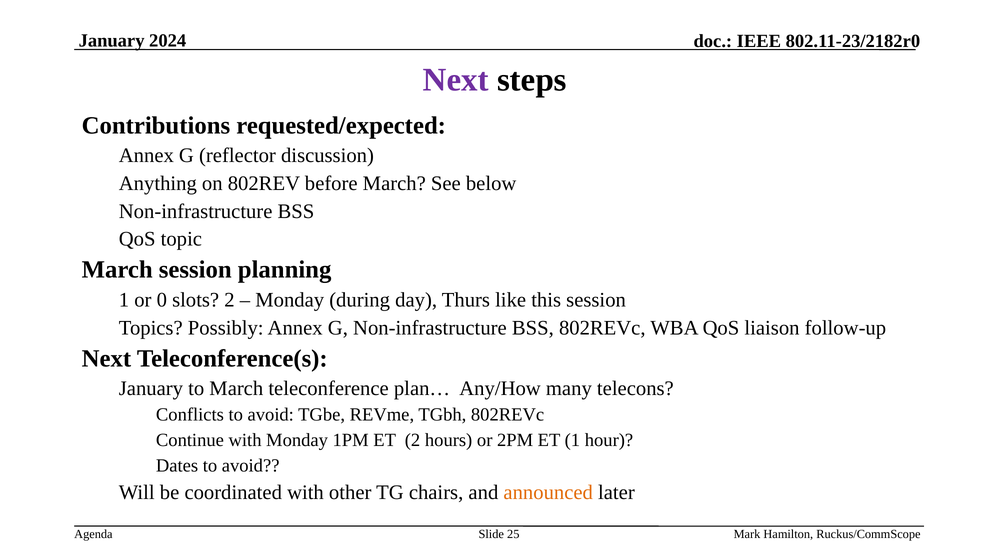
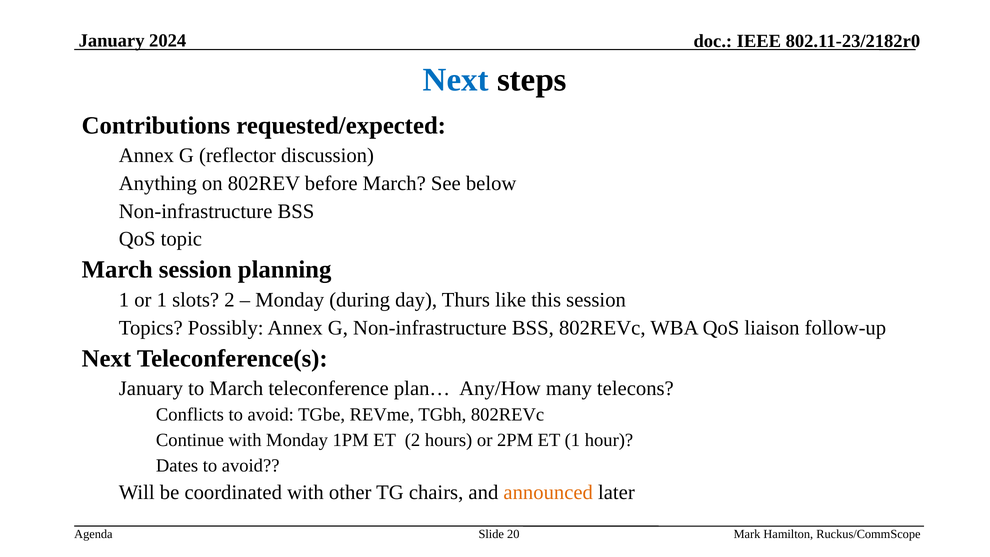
Next colour: purple -> blue (456, 80)
or 0: 0 -> 1 (162, 300)
25: 25 -> 20 (513, 534)
